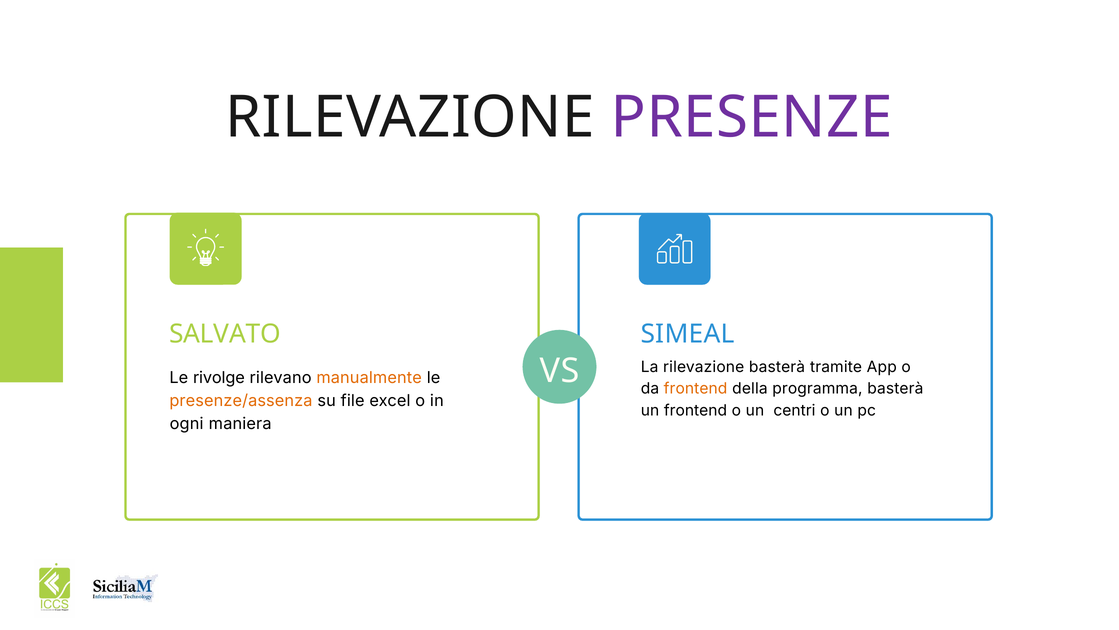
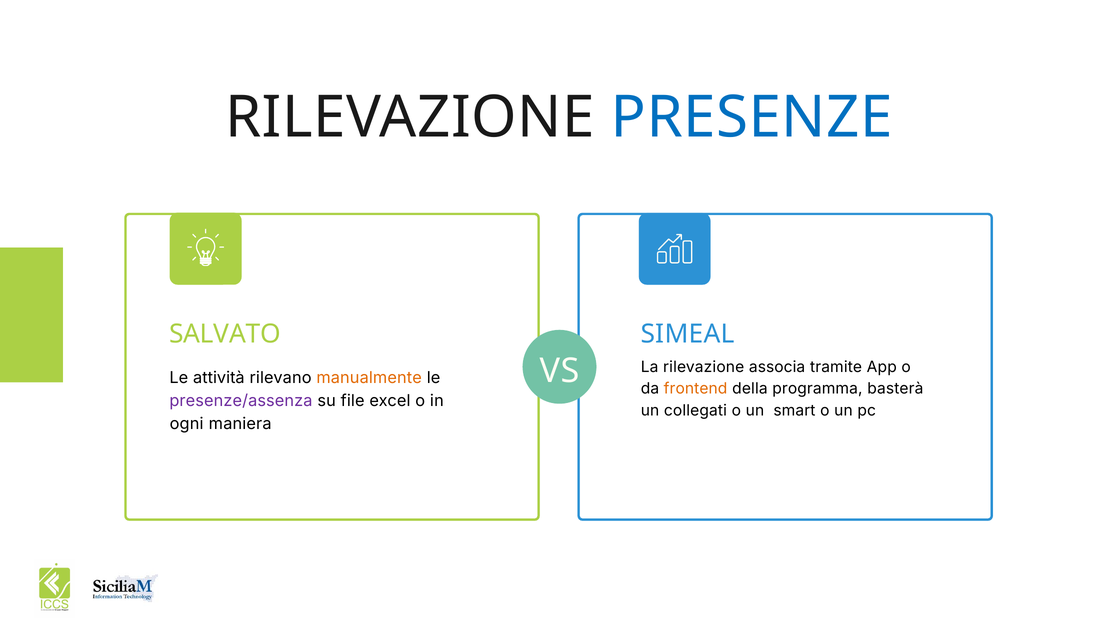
PRESENZE colour: purple -> blue (752, 117)
rilevazione basterà: basterà -> associa (777, 367)
rivolge: rivolge -> attività (219, 378)
presenze/assenza colour: orange -> purple (241, 401)
un frontend: frontend -> collegati (695, 410)
centri: centri -> smart (794, 410)
